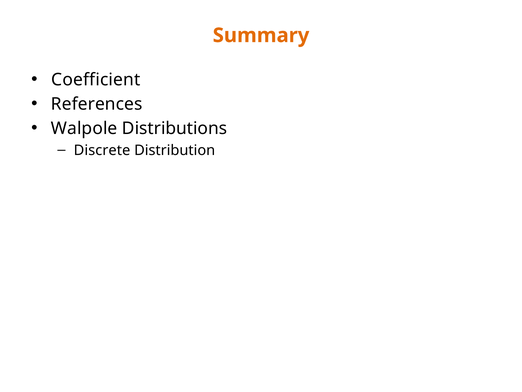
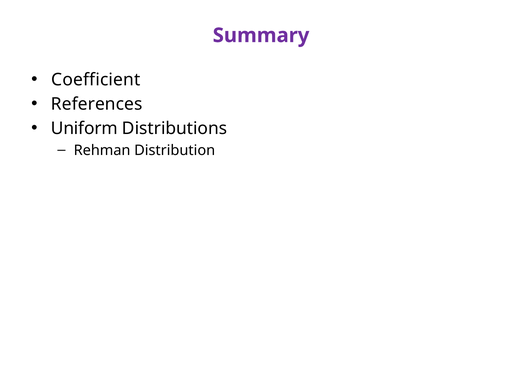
Summary colour: orange -> purple (261, 35)
Walpole: Walpole -> Uniform (84, 128)
Discrete: Discrete -> Rehman (102, 150)
